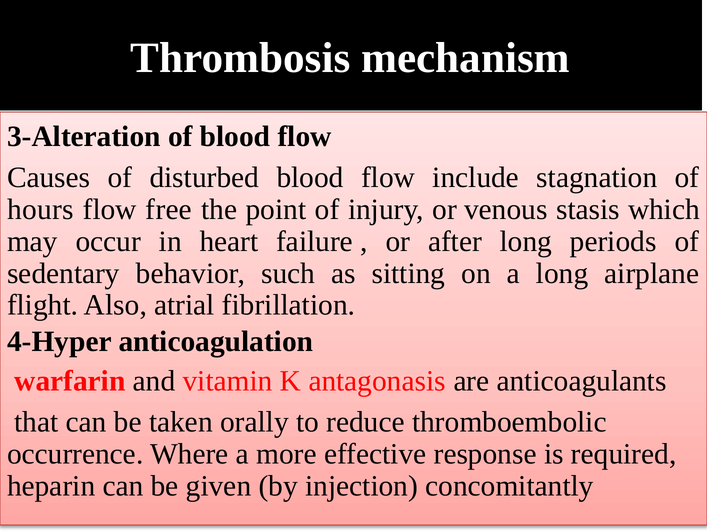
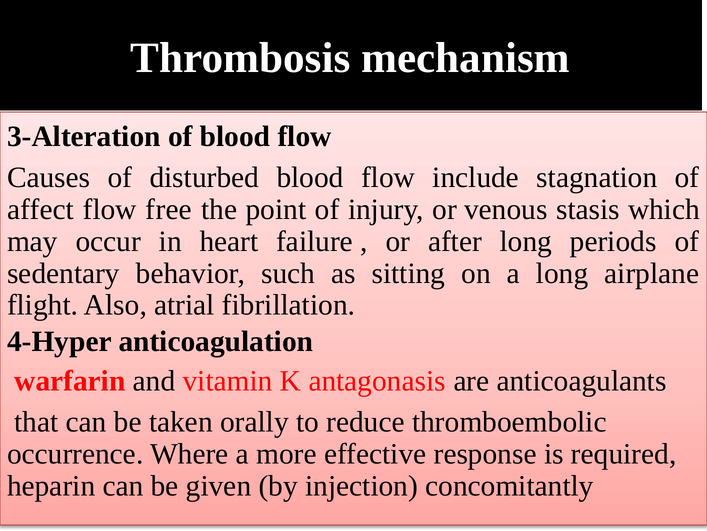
hours: hours -> affect (41, 209)
